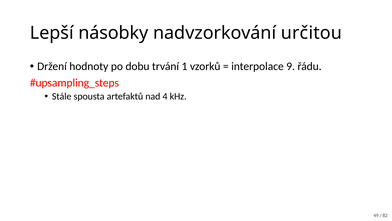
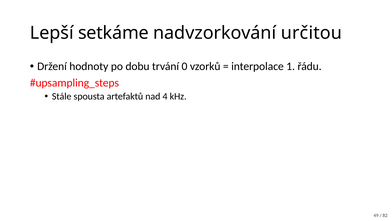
násobky: násobky -> setkáme (113, 33)
1: 1 -> 0 (184, 66)
9: 9 -> 1 (291, 66)
